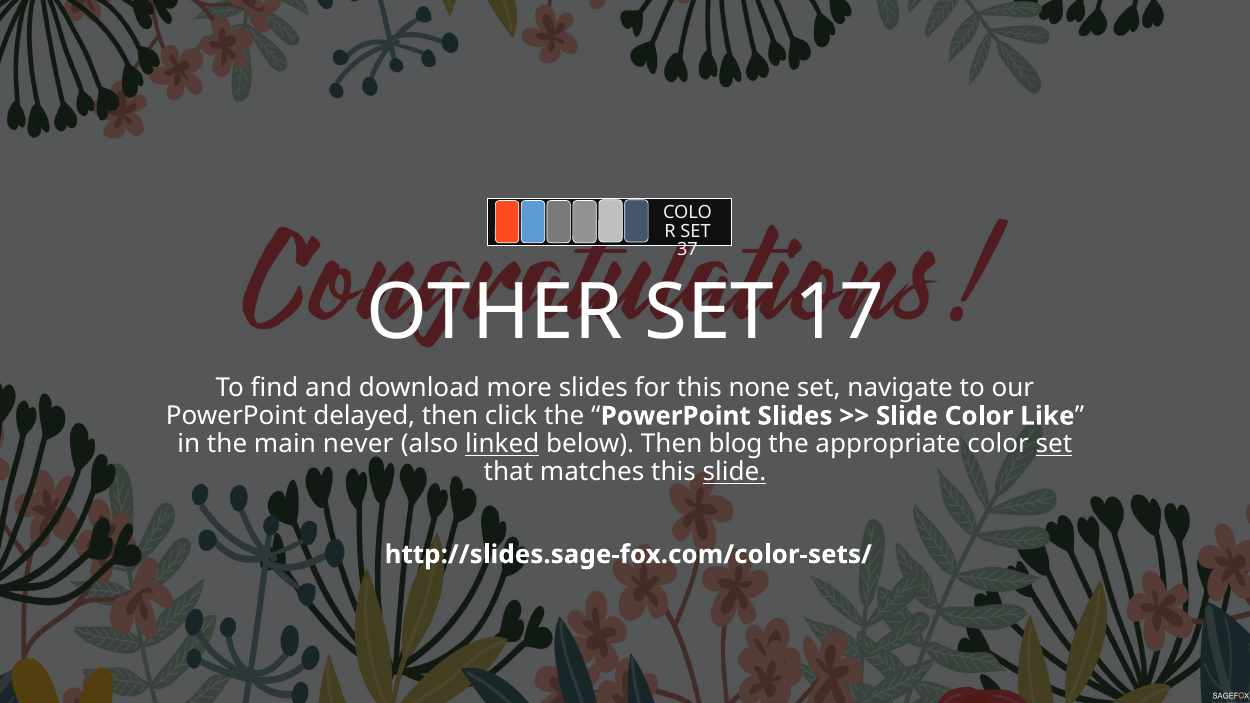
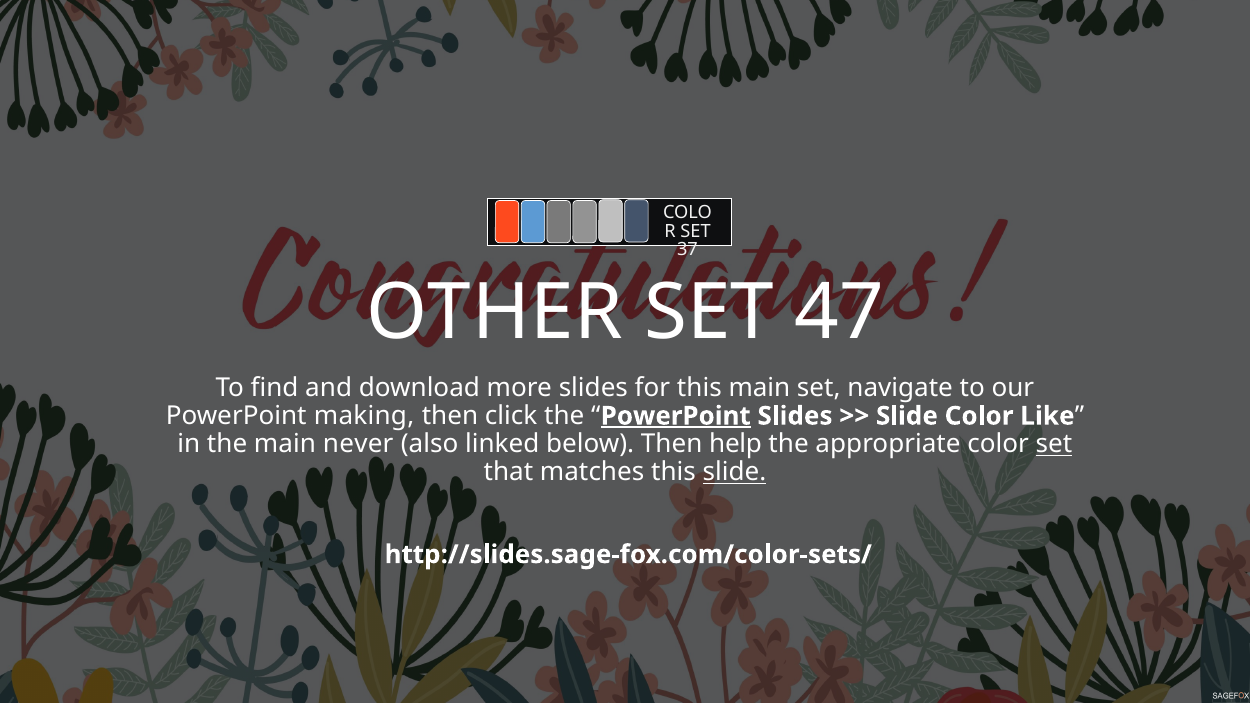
17: 17 -> 47 (839, 312)
this none: none -> main (759, 388)
delayed: delayed -> making (364, 416)
PowerPoint underline: none -> present (676, 416)
linked underline: present -> none (502, 444)
blog: blog -> help (736, 444)
